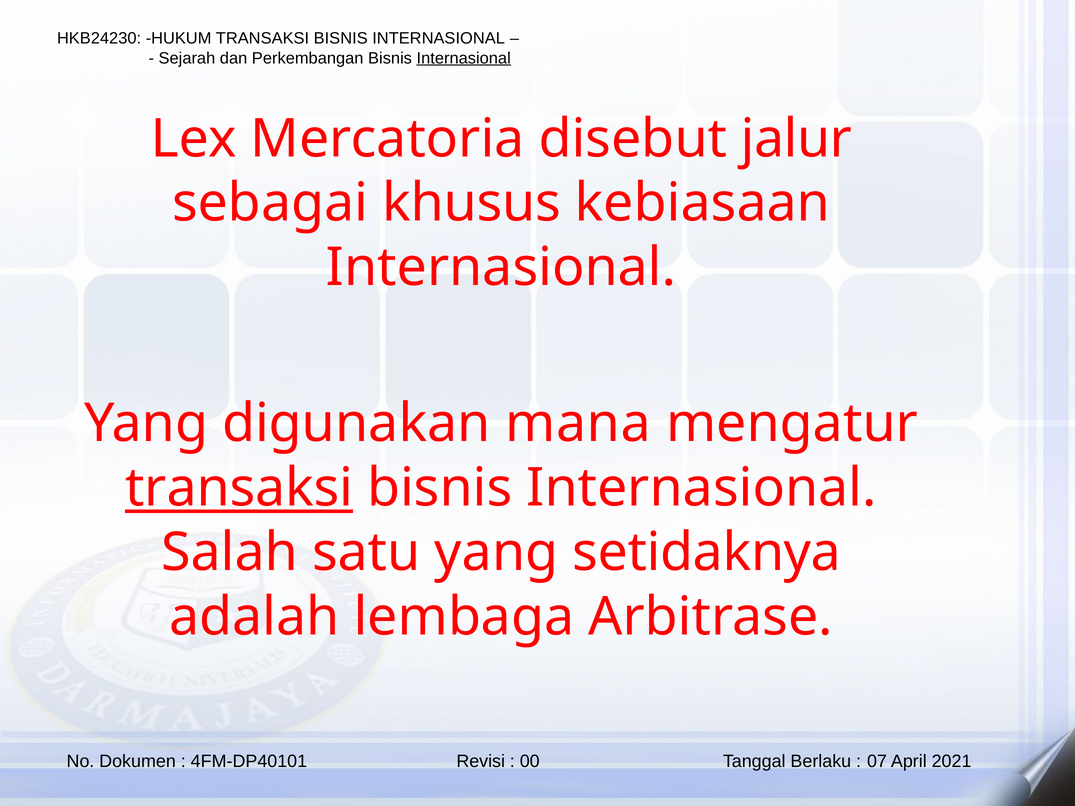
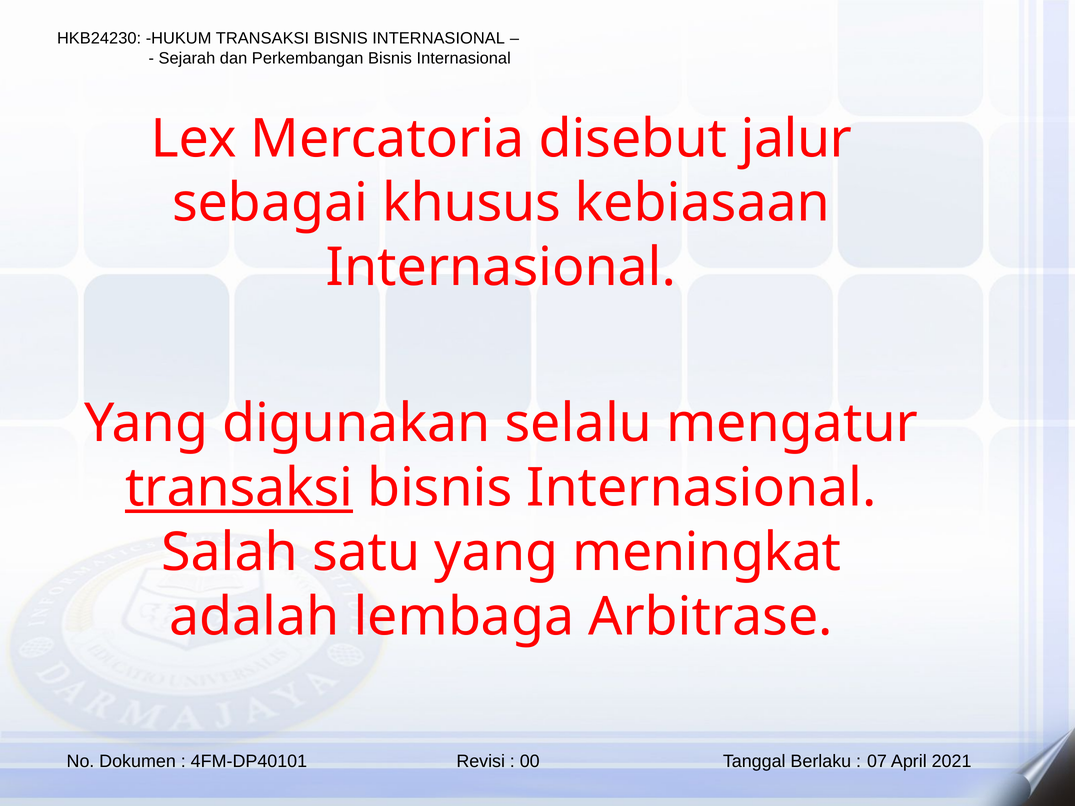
Internasional underline: present -> none (464, 58)
mana: mana -> selalu (578, 424)
setidaknya: setidaknya -> meningkat (707, 553)
